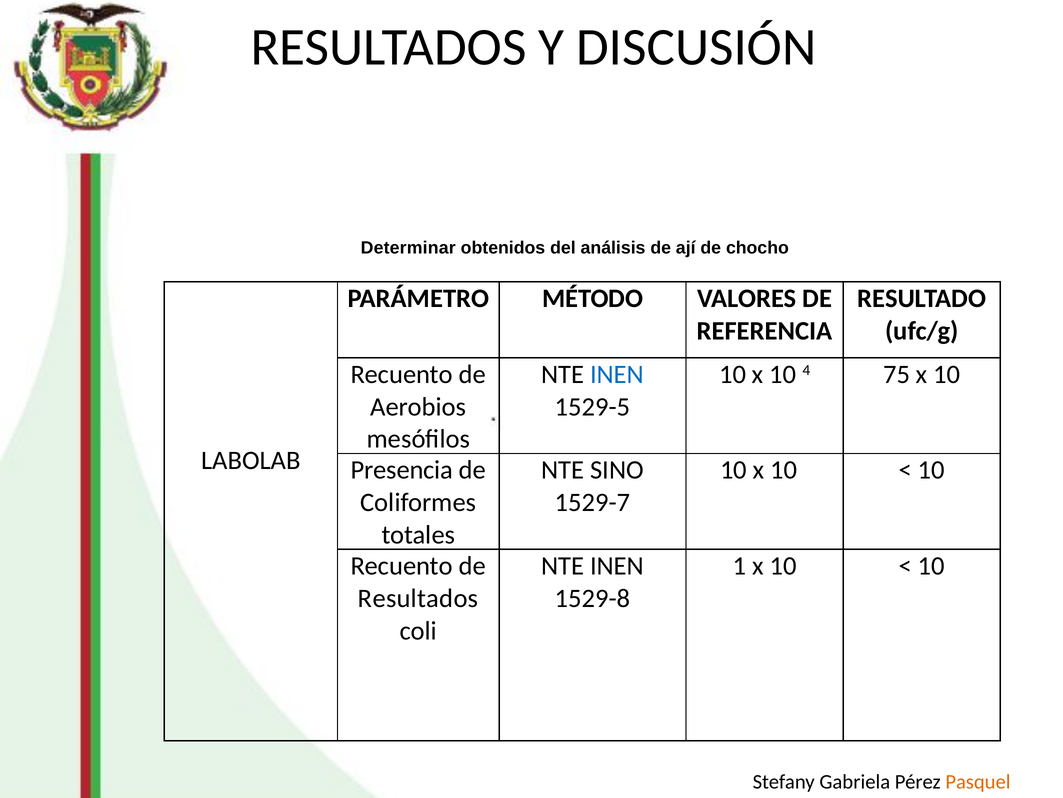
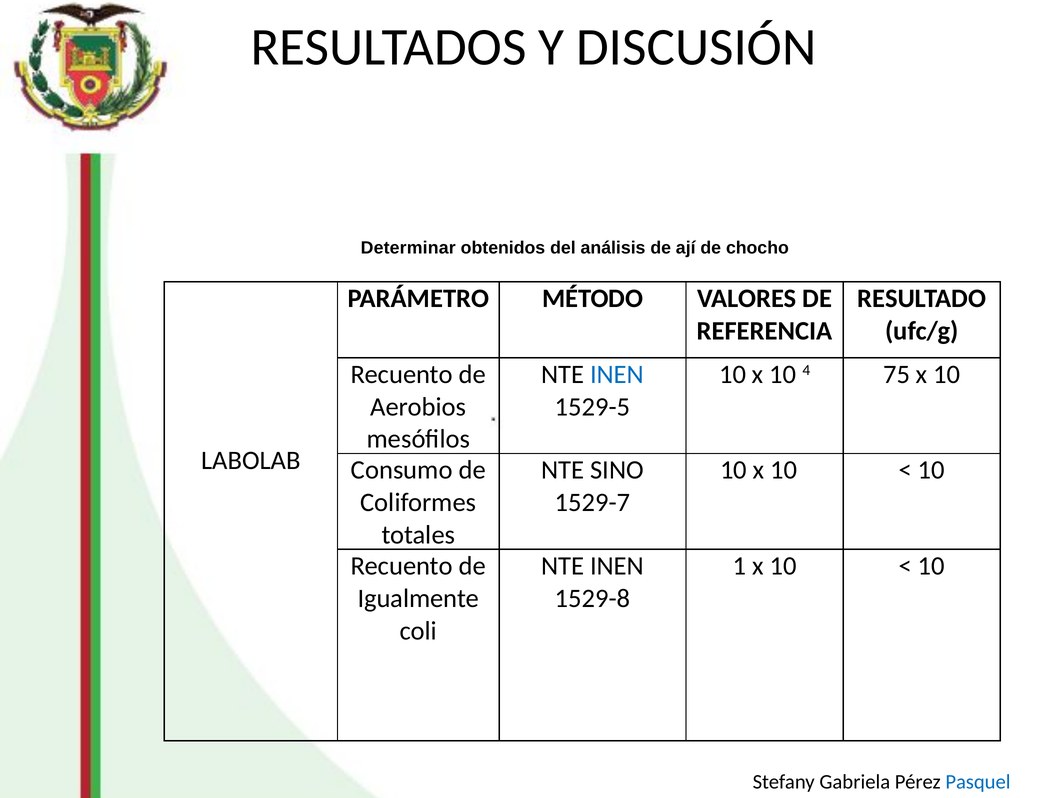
Presencia: Presencia -> Consumo (402, 470)
Resultados: Resultados -> Igualmente (418, 598)
Pasquel colour: orange -> blue (978, 781)
